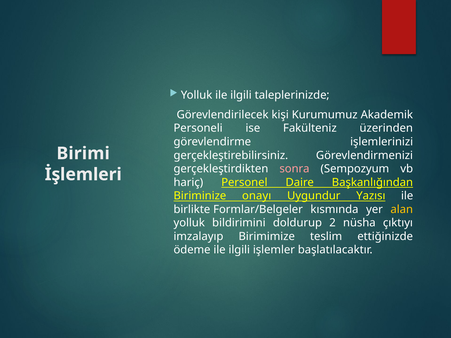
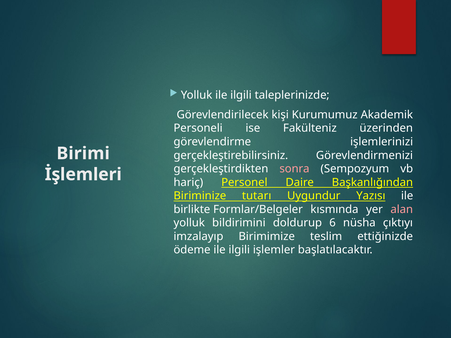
onayı: onayı -> tutarı (257, 196)
alan colour: yellow -> pink (402, 210)
2: 2 -> 6 (333, 223)
